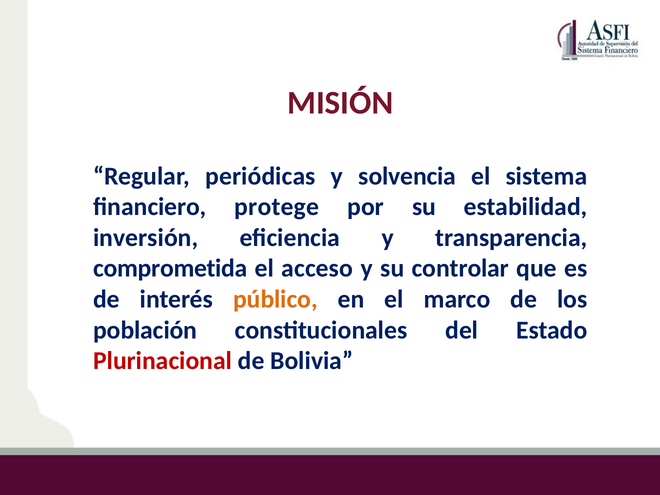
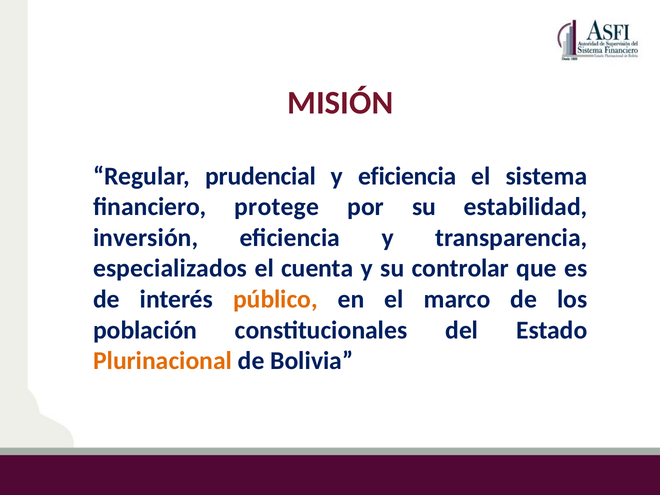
periódicas: periódicas -> prudencial (261, 176)
y solvencia: solvencia -> eficiencia (407, 176)
comprometida: comprometida -> especializados (170, 268)
acceso: acceso -> cuenta (317, 268)
Plurinacional colour: red -> orange (163, 361)
